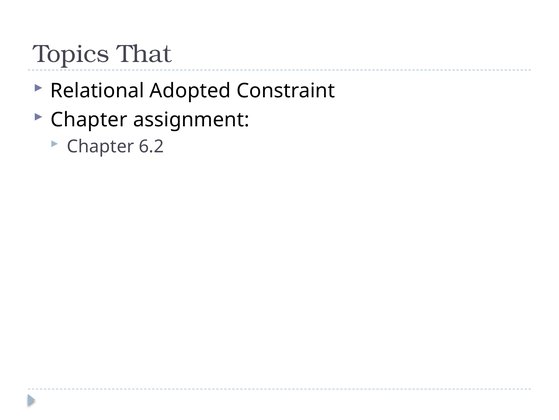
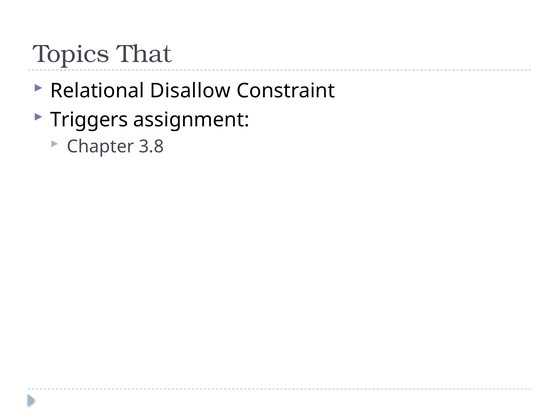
Adopted: Adopted -> Disallow (190, 91)
Chapter: Chapter -> Triggers (89, 120)
6.2: 6.2 -> 3.8 (151, 146)
